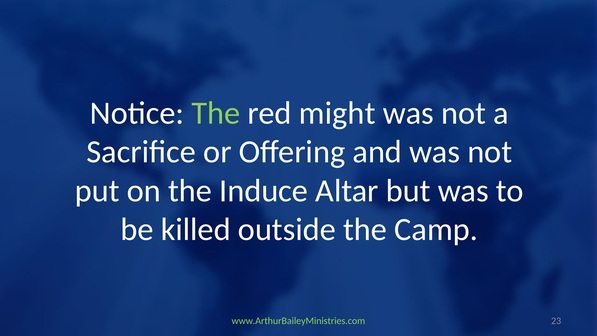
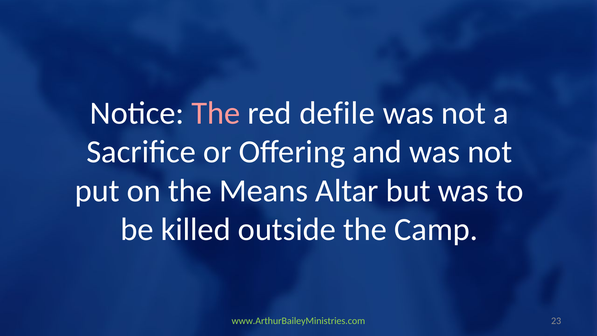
The colour: light green -> pink (216, 113)
might: might -> defile (337, 113)
Induce: Induce -> Means (264, 191)
